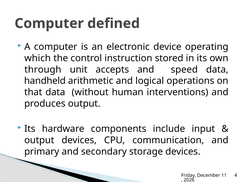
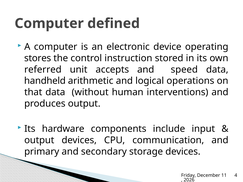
which: which -> stores (38, 58)
through: through -> referred (43, 70)
